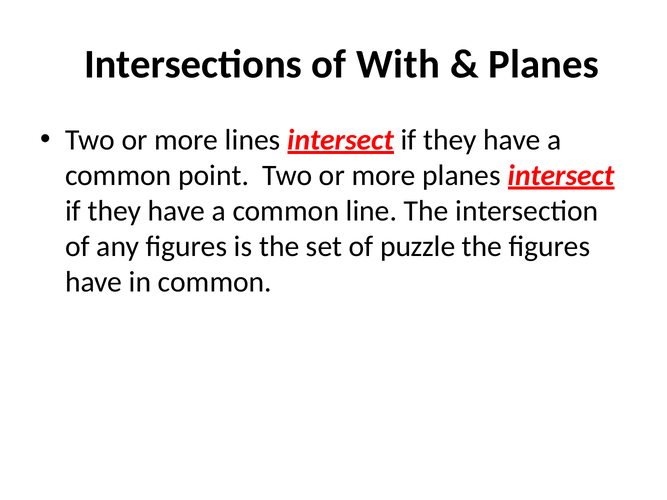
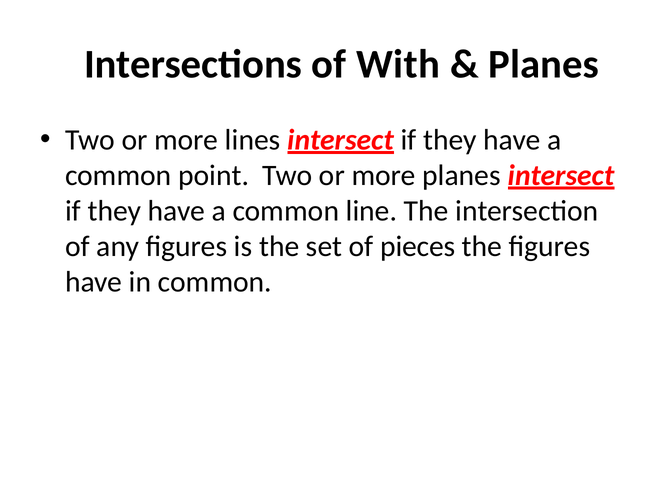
puzzle: puzzle -> pieces (418, 247)
